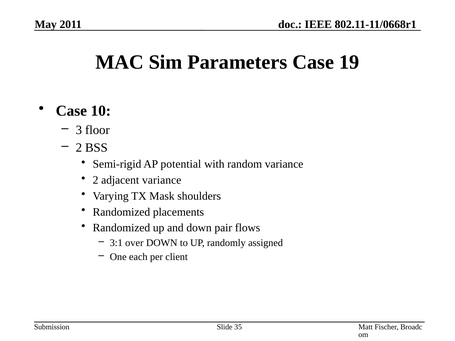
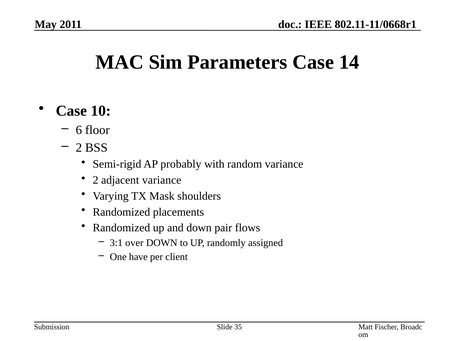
19: 19 -> 14 (349, 62)
3: 3 -> 6 (79, 130)
potential: potential -> probably (181, 164)
each: each -> have (138, 257)
